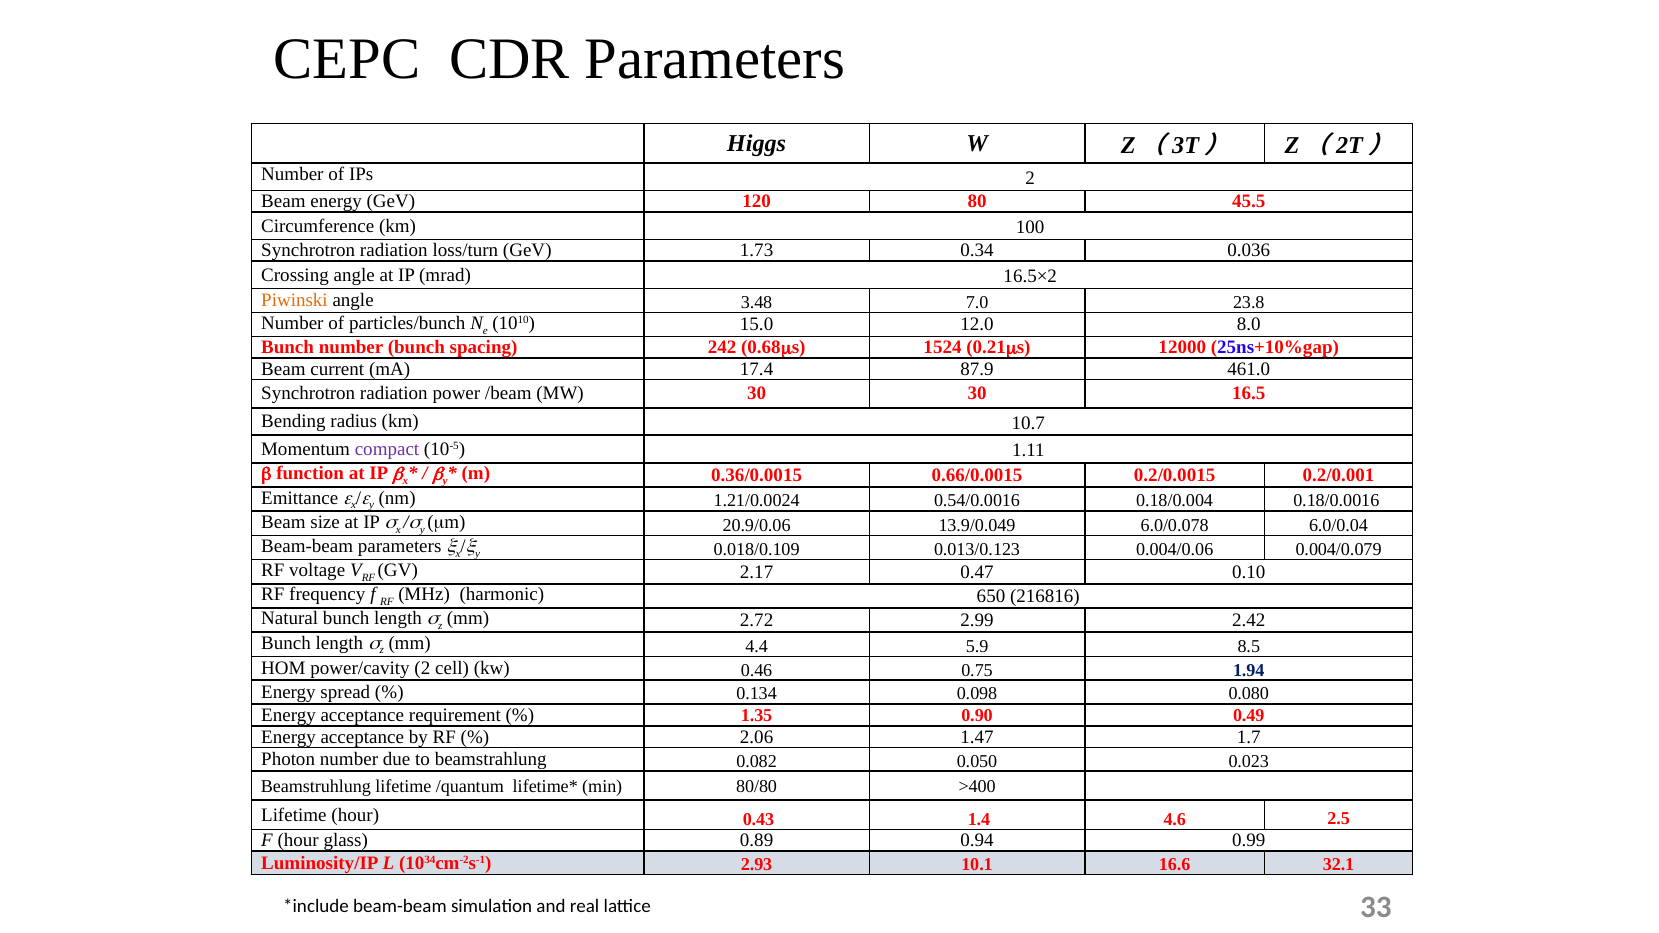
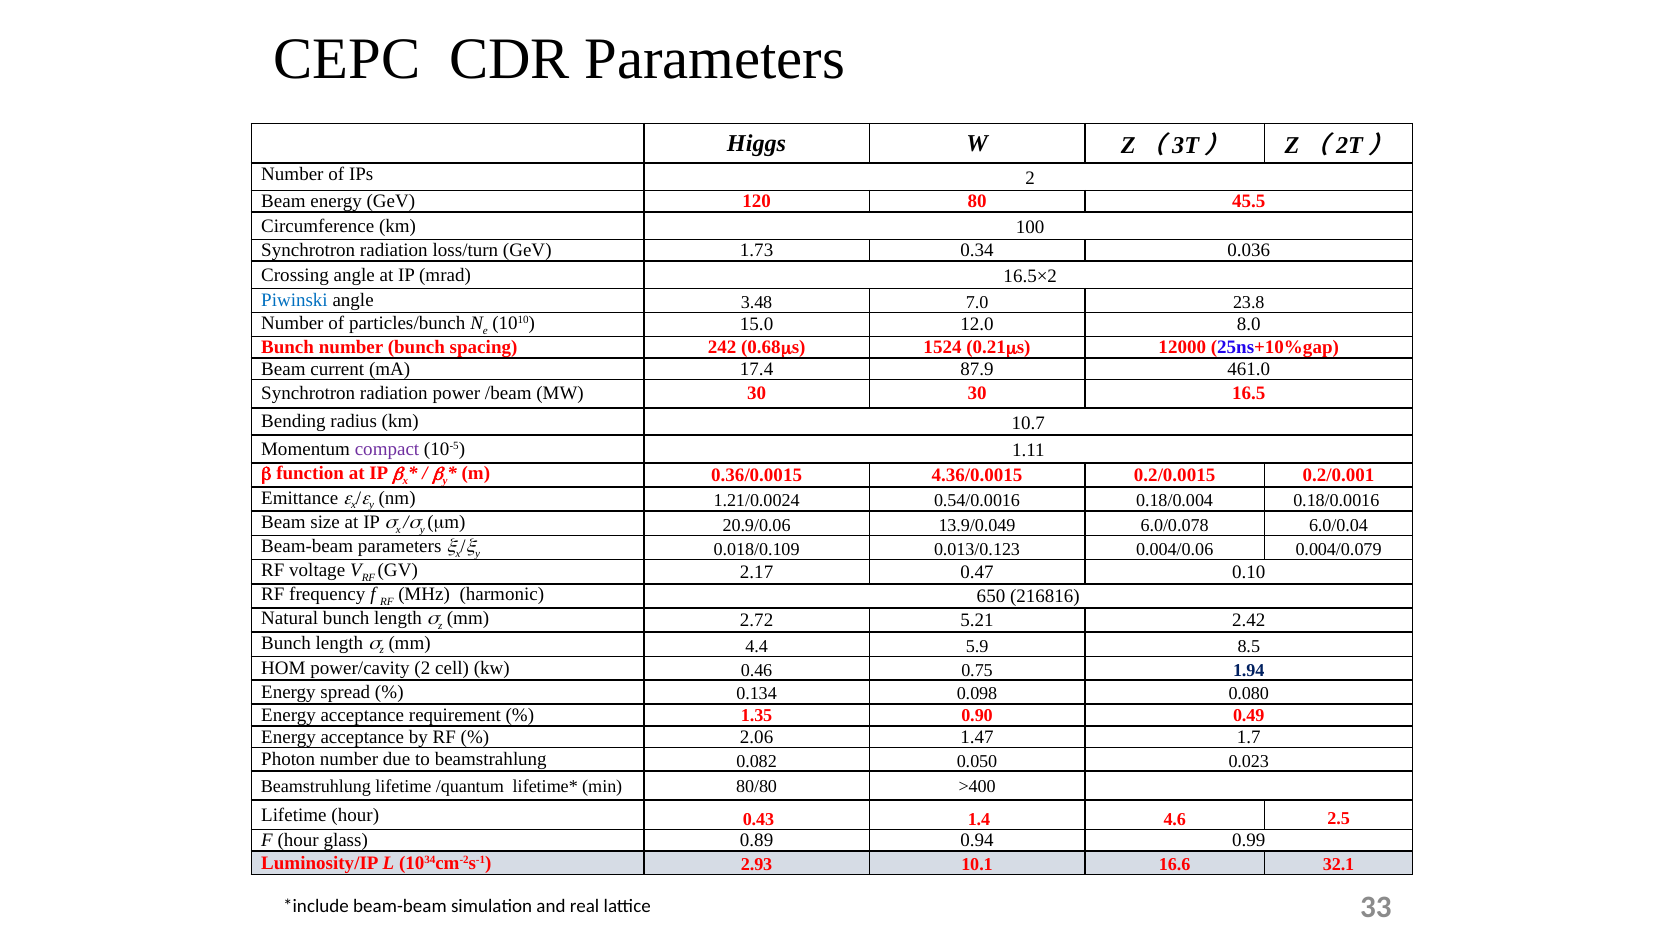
Piwinski colour: orange -> blue (294, 301)
0.66/0.0015: 0.66/0.0015 -> 4.36/0.0015 (977, 475)
2.99: 2.99 -> 5.21 (977, 620)
